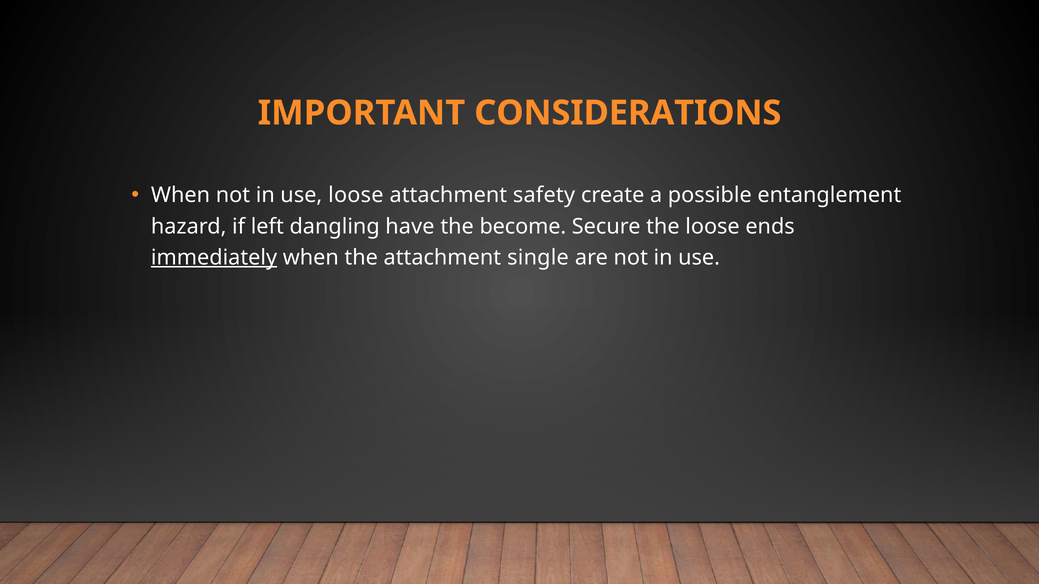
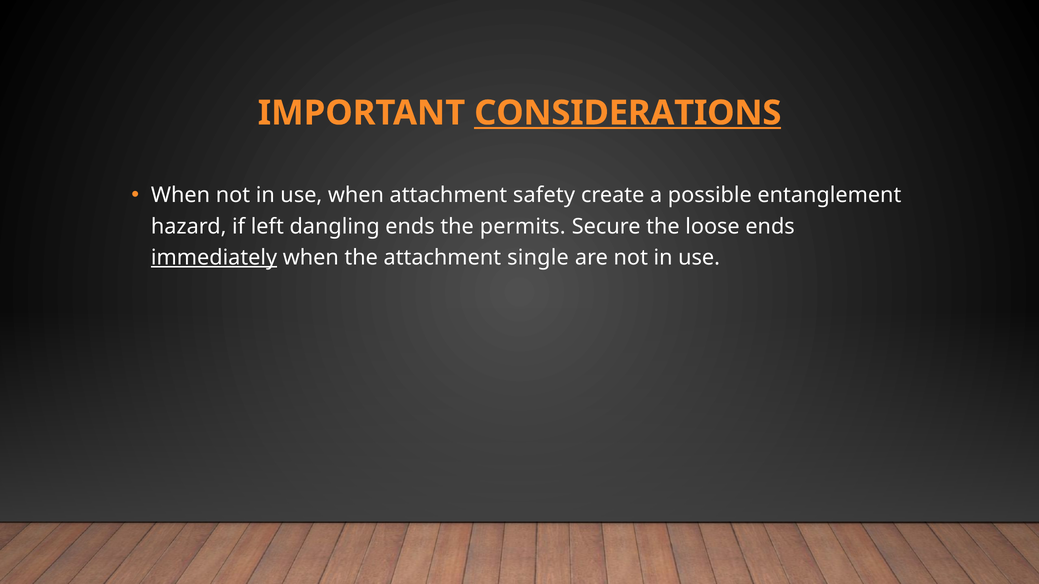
CONSIDERATIONS underline: none -> present (628, 113)
use loose: loose -> when (356, 195)
dangling have: have -> ends (410, 227)
become: become -> permits (523, 227)
